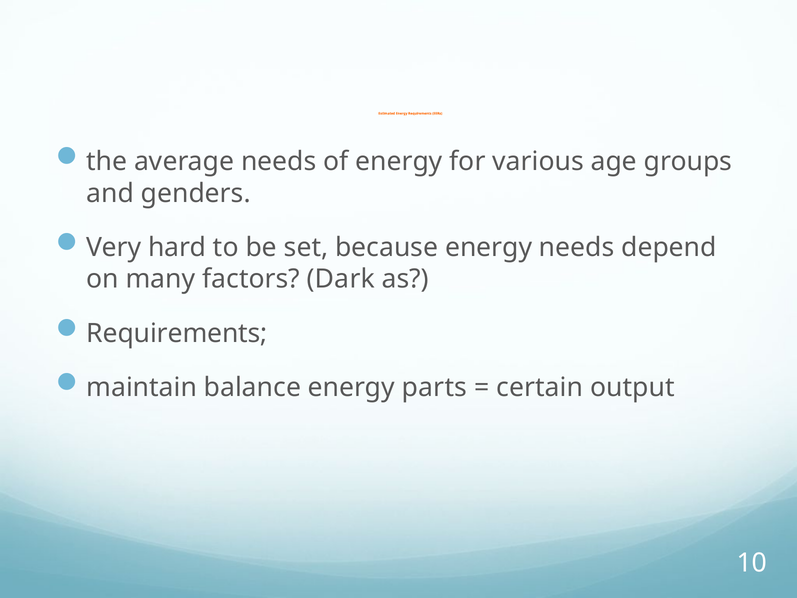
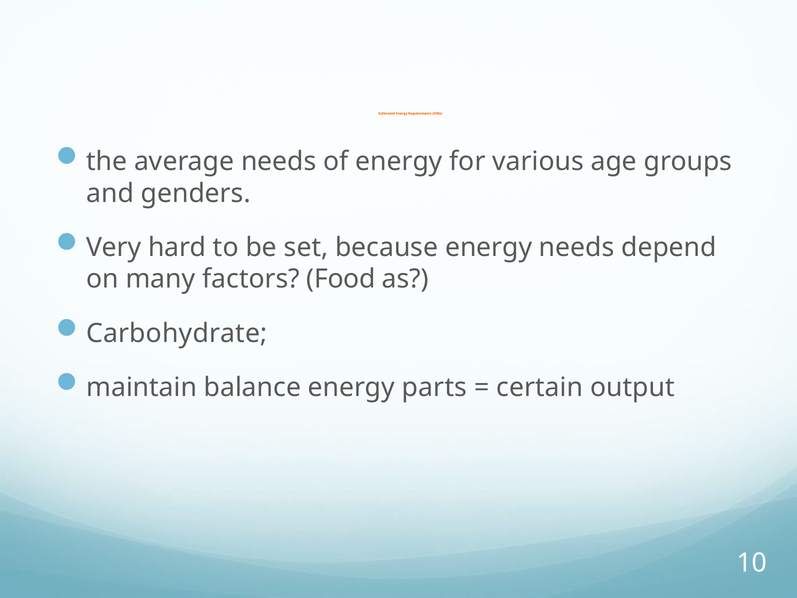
Dark: Dark -> Food (341, 279)
Requirements: Requirements -> Carbohydrate (177, 333)
